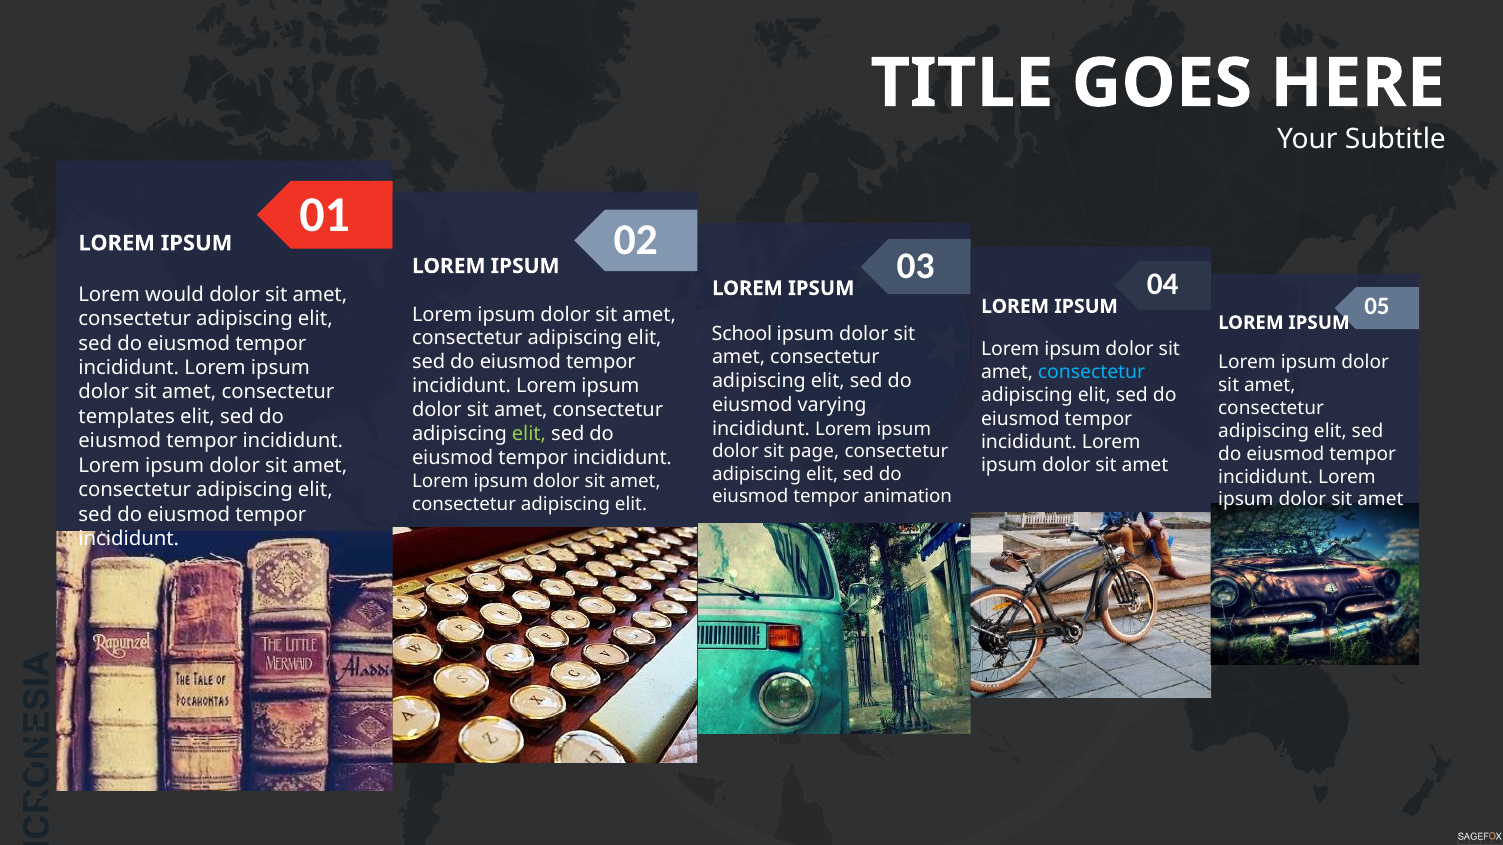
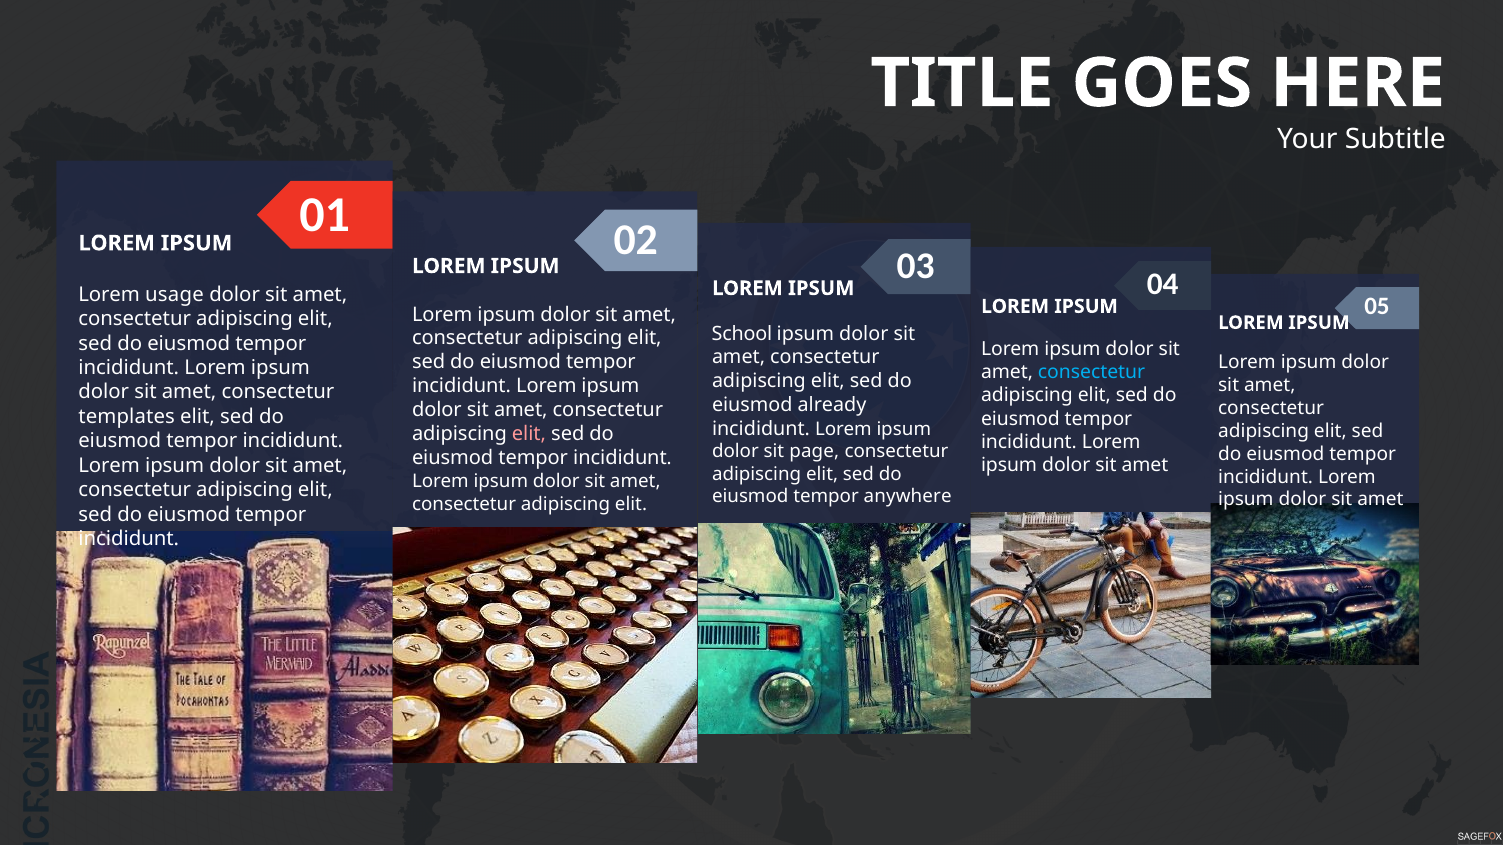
would: would -> usage (174, 295)
varying: varying -> already (832, 405)
elit colour: light green -> pink (529, 434)
animation: animation -> anywhere (908, 497)
